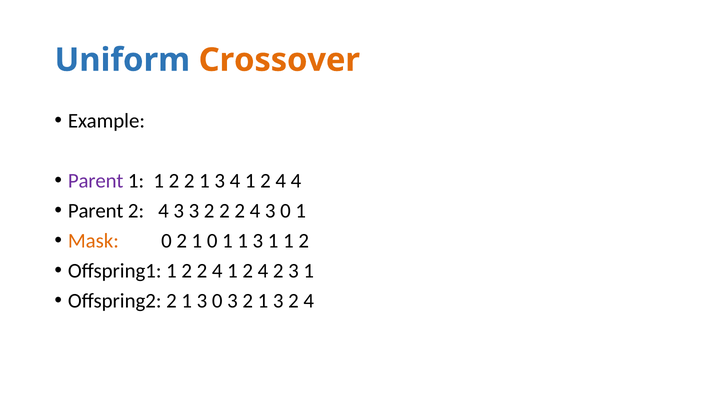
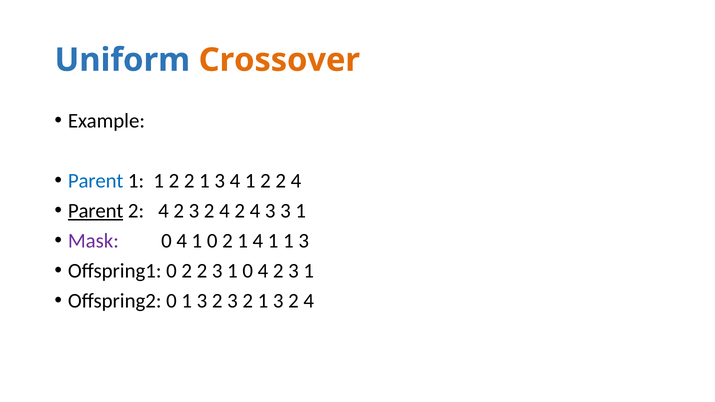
Parent colour: purple -> blue (96, 181)
4: 4 -> 2 (281, 181)
Parent underline: none -> present (96, 211)
3: 3 -> 2 (179, 211)
2: 2 -> 4 (224, 211)
4 3 0: 0 -> 3 (285, 211)
Mask colour: orange -> purple (93, 241)
2: 2 -> 4 (182, 241)
1 0 1: 1 -> 2 (227, 241)
3: 3 -> 4 (258, 241)
2: 2 -> 3 (304, 241)
Offspring1 1: 1 -> 0 (171, 271)
4: 4 -> 3 (217, 271)
2: 2 -> 0 (248, 271)
Offspring2 2: 2 -> 0 (171, 301)
0: 0 -> 2 (217, 301)
